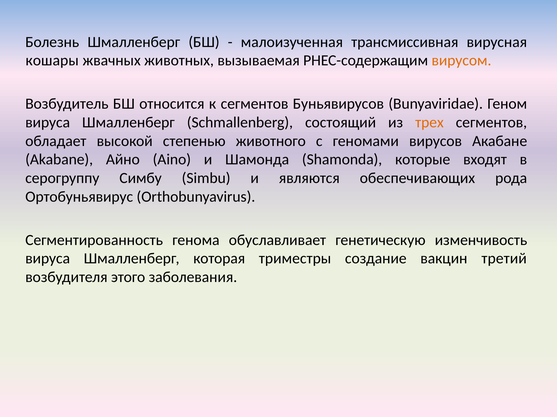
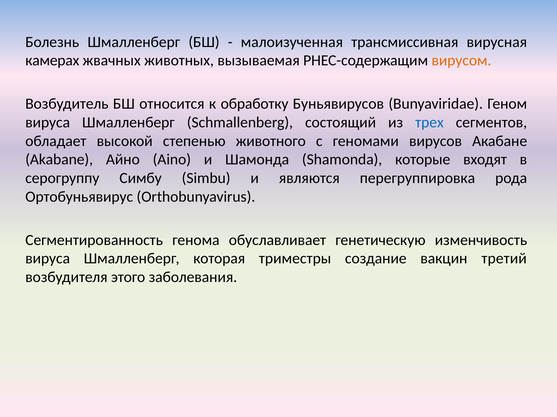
кошары: кошары -> камерах (52, 61)
к сегментов: сегментов -> обработку (255, 104)
трех colour: orange -> blue (429, 123)
обеспечивающих: обеспечивающих -> перегруппировка (417, 178)
